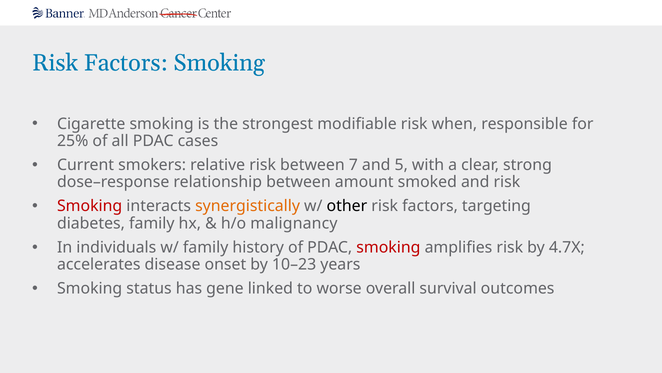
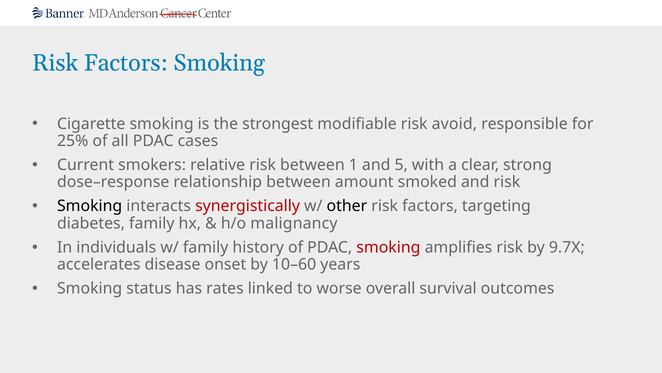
when: when -> avoid (454, 124)
7: 7 -> 1 (353, 165)
Smoking colour: red -> black (90, 206)
synergistically colour: orange -> red (248, 206)
4.7X: 4.7X -> 9.7X (567, 247)
10–23: 10–23 -> 10–60 (294, 264)
gene: gene -> rates (225, 288)
